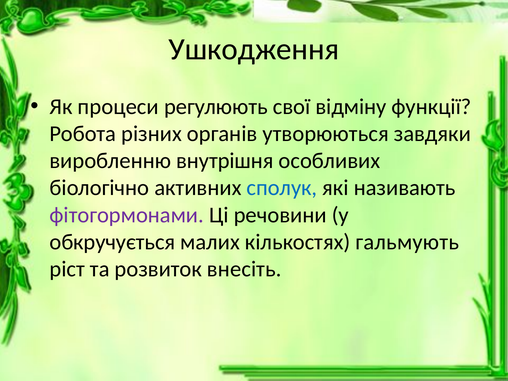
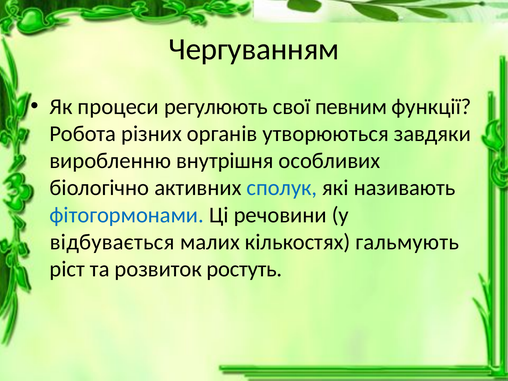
Ушкодження: Ушкодження -> Чергуванням (254, 49)
відміну: відміну -> певним (351, 107)
фітогормонами colour: purple -> blue (127, 215)
обкручується: обкручується -> відбувається (112, 242)
внесіть: внесіть -> ростуть (244, 269)
